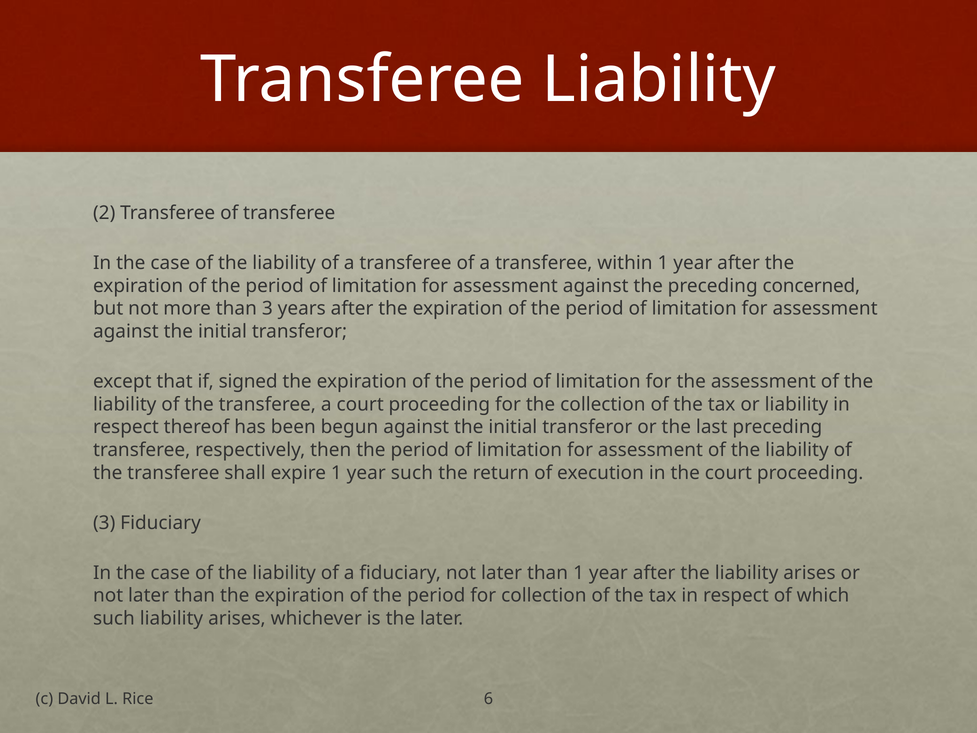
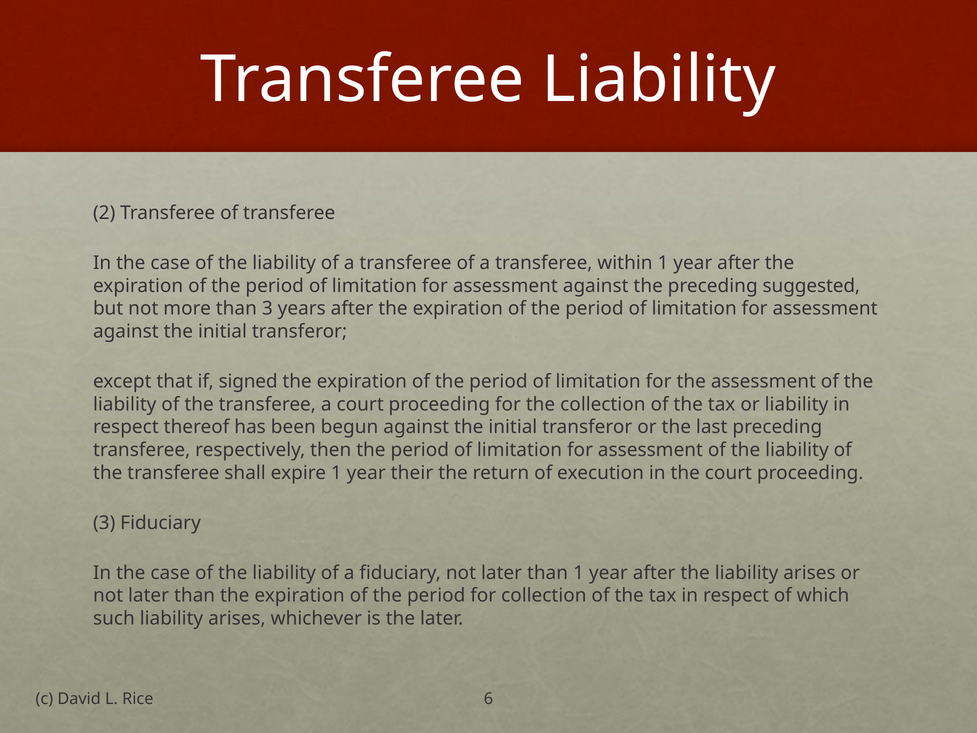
concerned: concerned -> suggested (811, 286)
year such: such -> their (412, 473)
